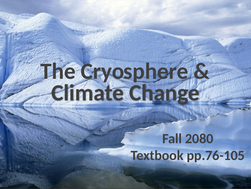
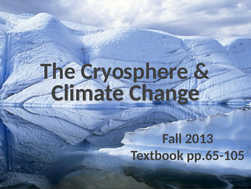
2080: 2080 -> 2013 (199, 138)
pp.76-105: pp.76-105 -> pp.65-105 (216, 155)
